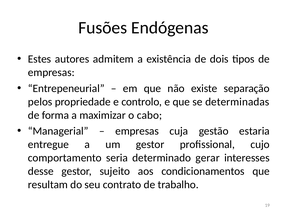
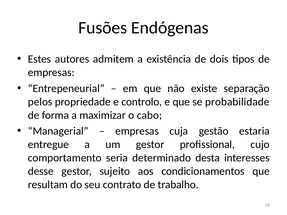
determinadas: determinadas -> probabilidade (237, 102)
gerar: gerar -> desta (208, 158)
